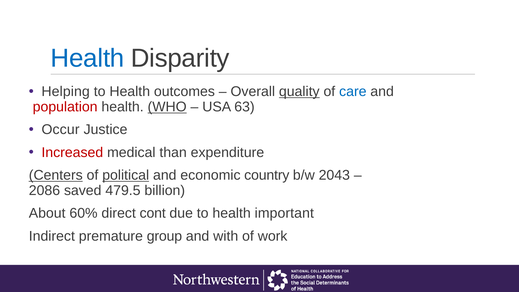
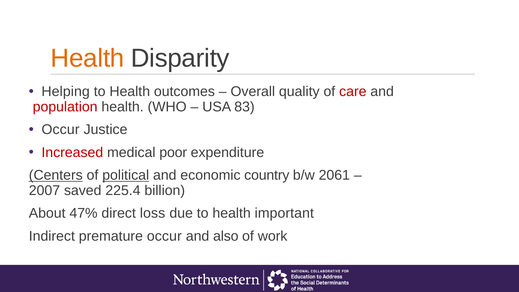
Health colour: blue -> orange (87, 58)
quality underline: present -> none (299, 92)
care colour: blue -> red (353, 92)
WHO underline: present -> none (167, 107)
63: 63 -> 83 (244, 107)
than: than -> poor (173, 152)
2043: 2043 -> 2061 (334, 175)
2086: 2086 -> 2007 (44, 190)
479.5: 479.5 -> 225.4 (123, 190)
60%: 60% -> 47% (83, 213)
cont: cont -> loss (153, 213)
premature group: group -> occur (164, 236)
with: with -> also (226, 236)
